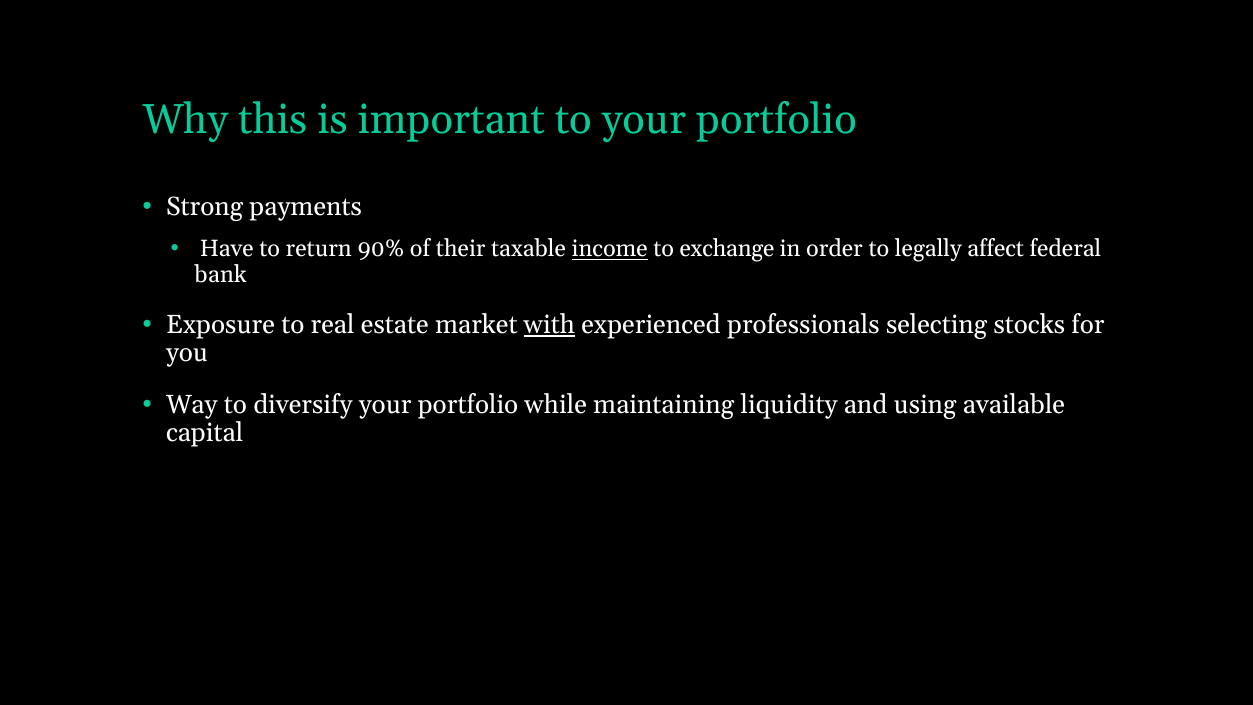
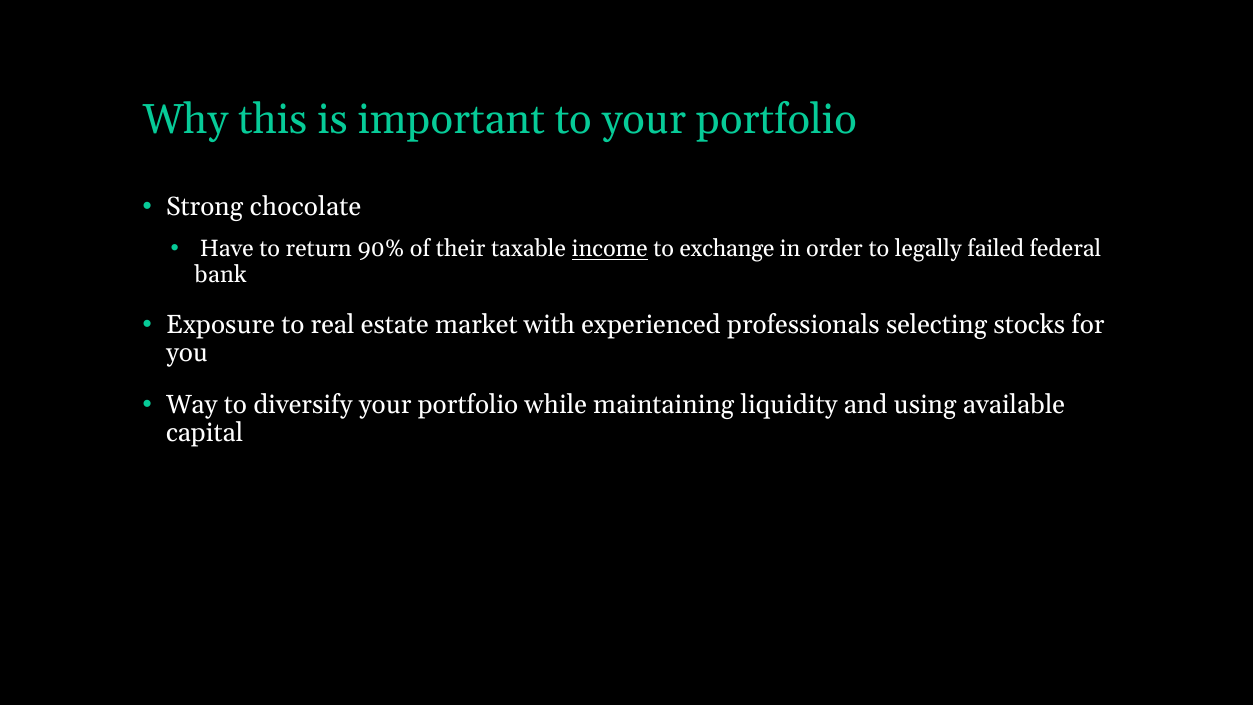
payments: payments -> chocolate (306, 207)
affect: affect -> failed (996, 249)
with underline: present -> none (549, 325)
